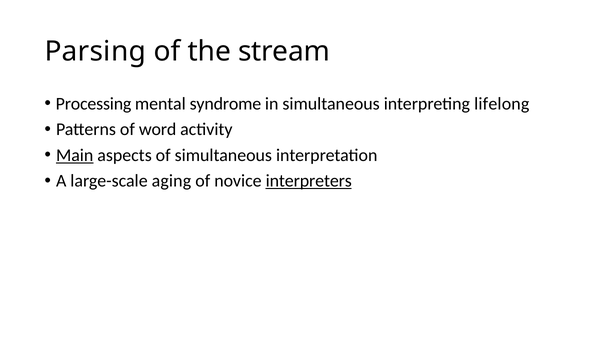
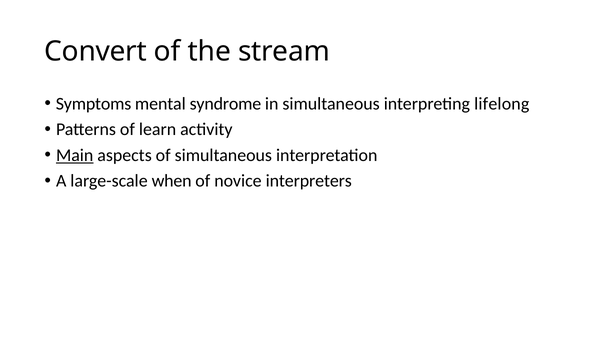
Parsing: Parsing -> Convert (96, 52)
Processing: Processing -> Symptoms (94, 104)
word: word -> learn (158, 130)
aging: aging -> when (172, 181)
interpreters underline: present -> none (309, 181)
